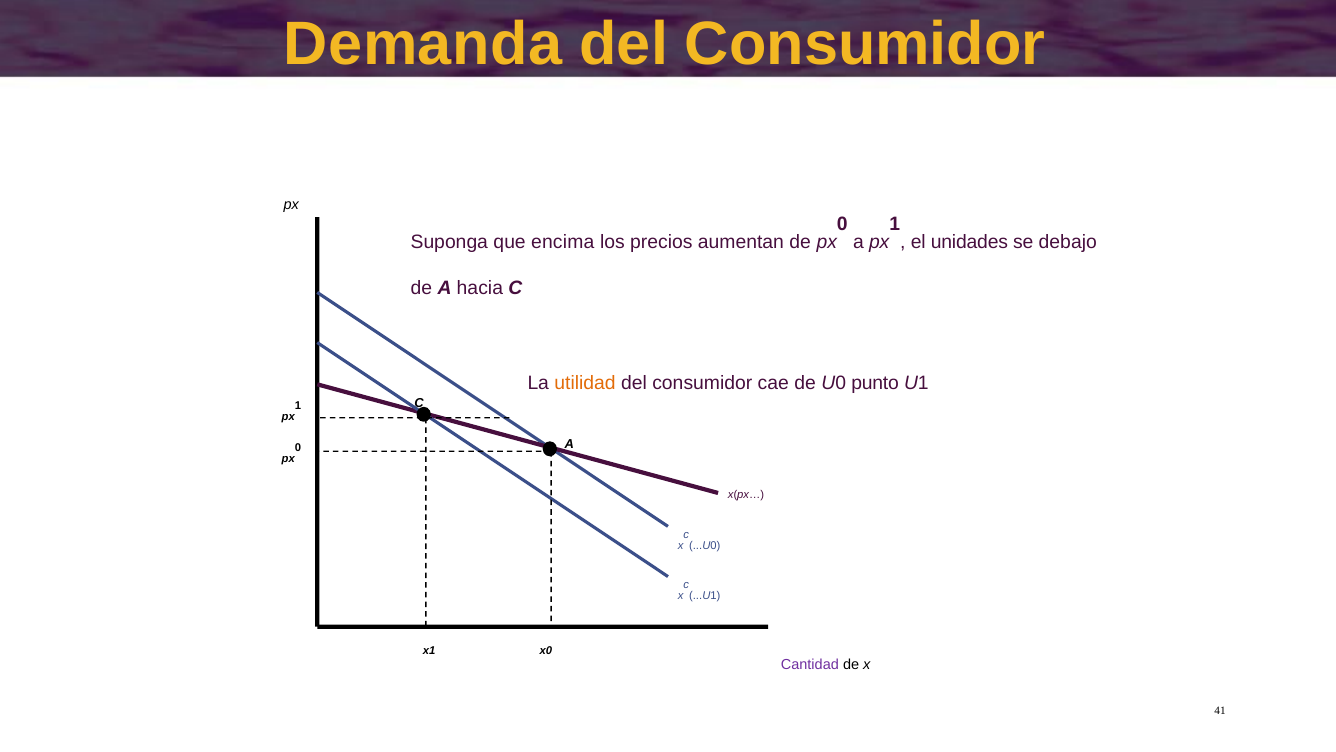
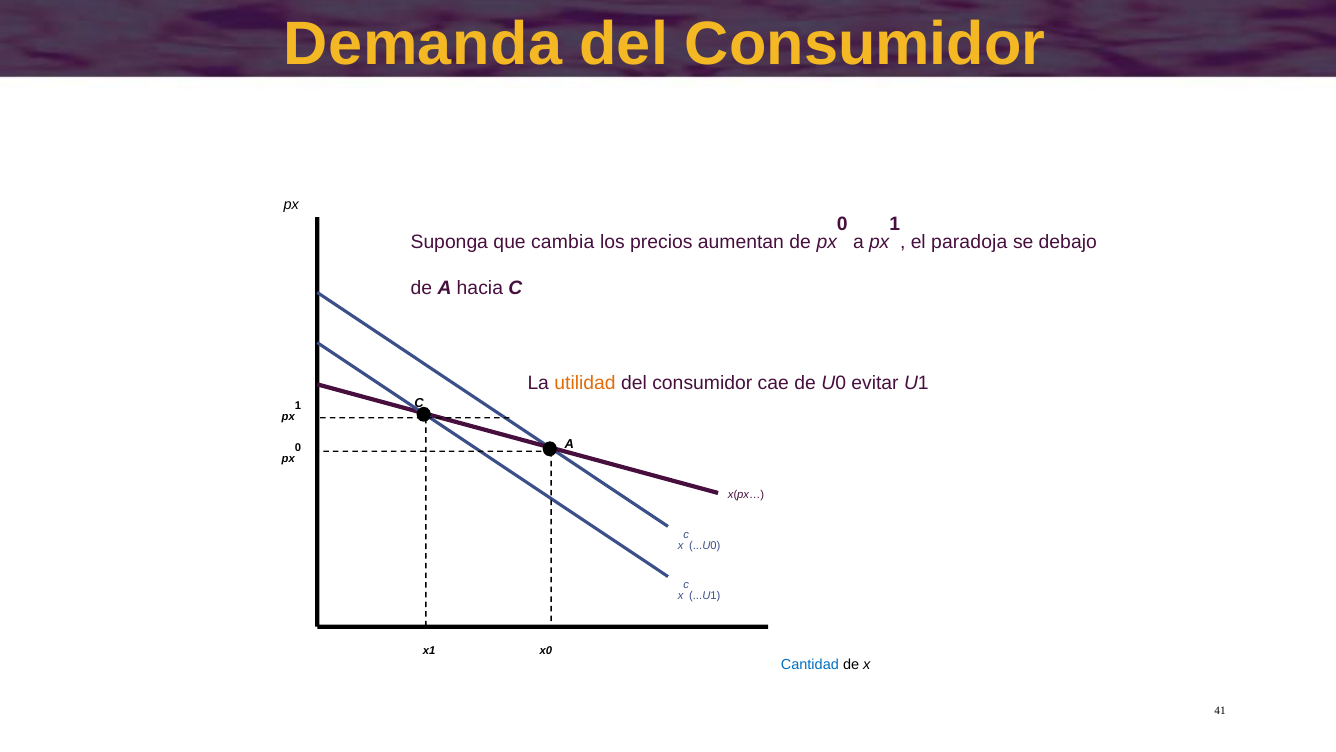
encima: encima -> cambia (563, 242)
unidades: unidades -> paradoja (969, 242)
punto: punto -> evitar (875, 383)
Cantidad colour: purple -> blue (810, 664)
